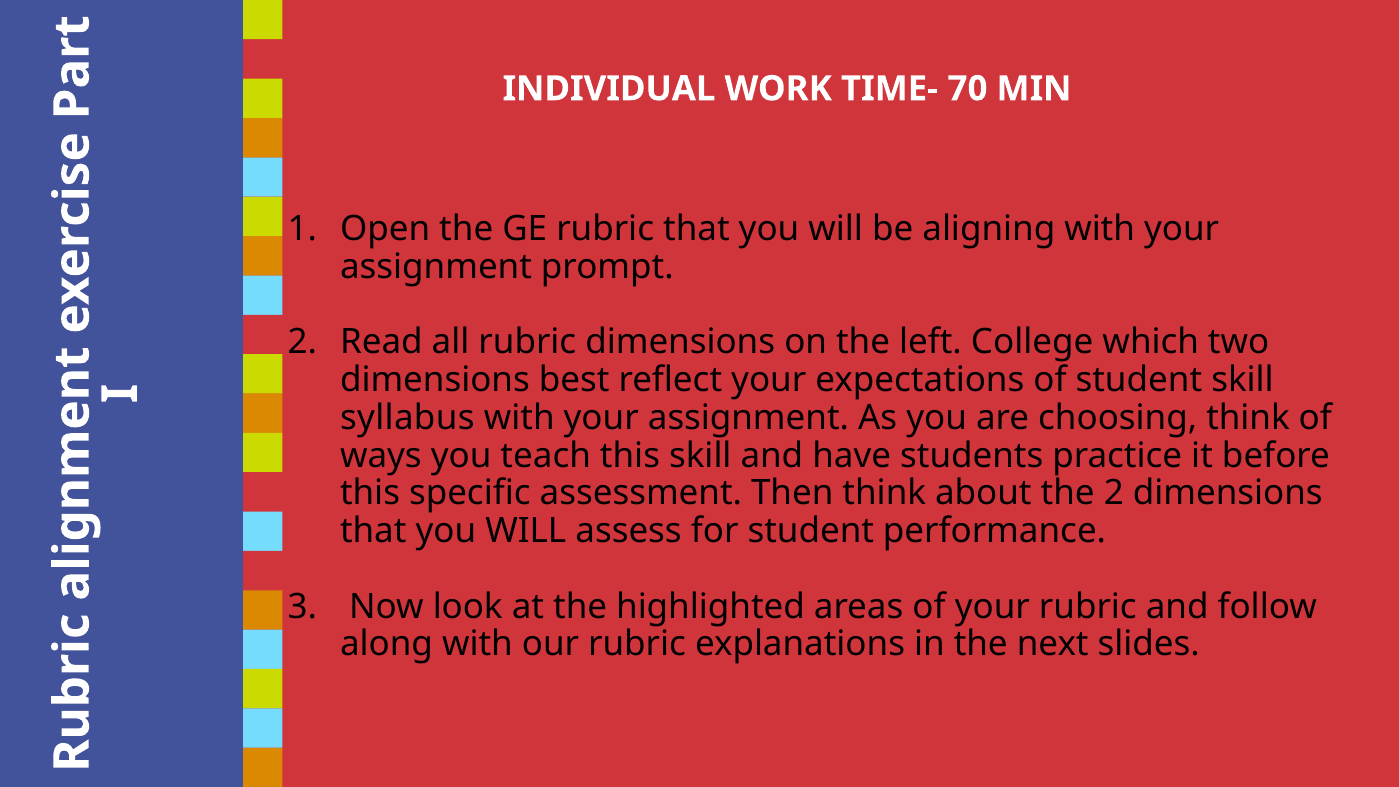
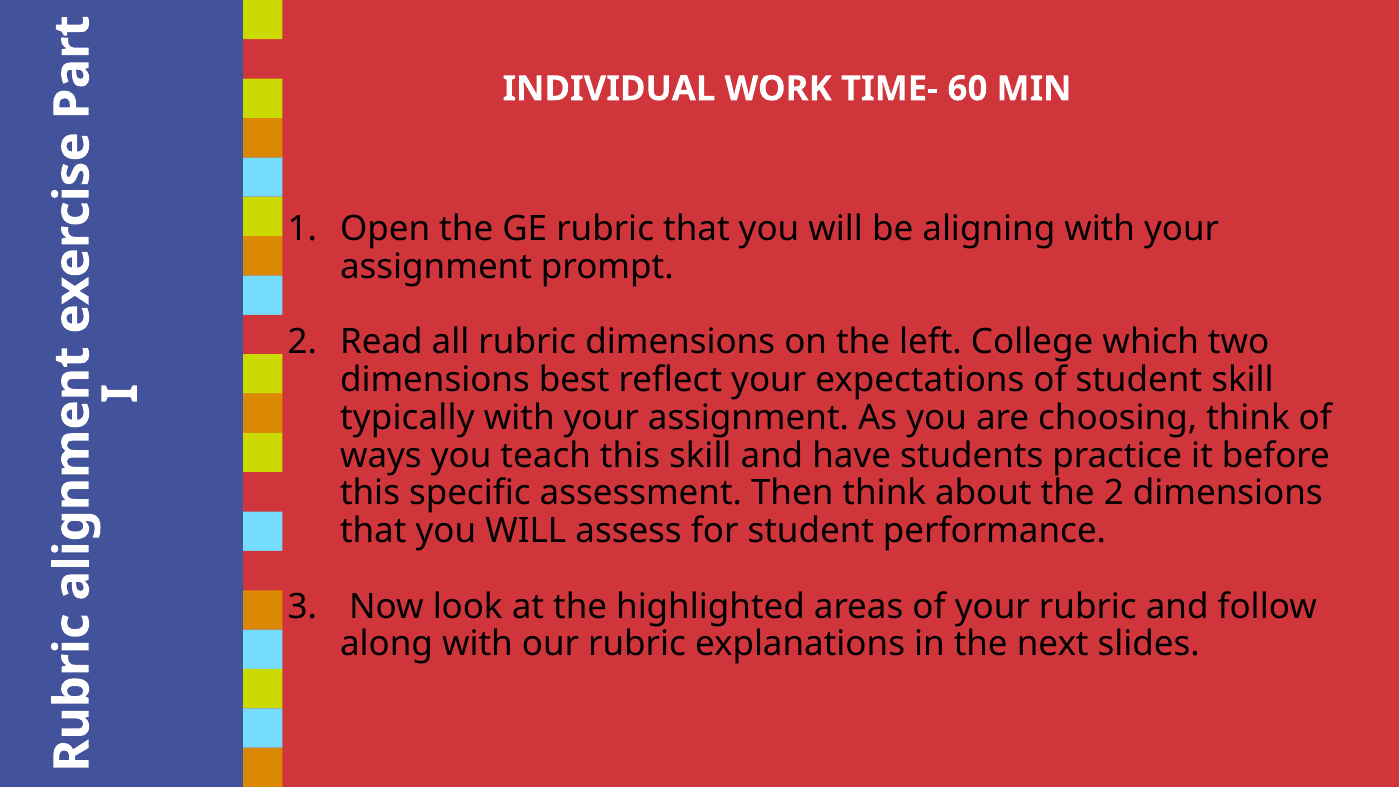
70: 70 -> 60 (968, 89)
syllabus: syllabus -> typically (407, 418)
